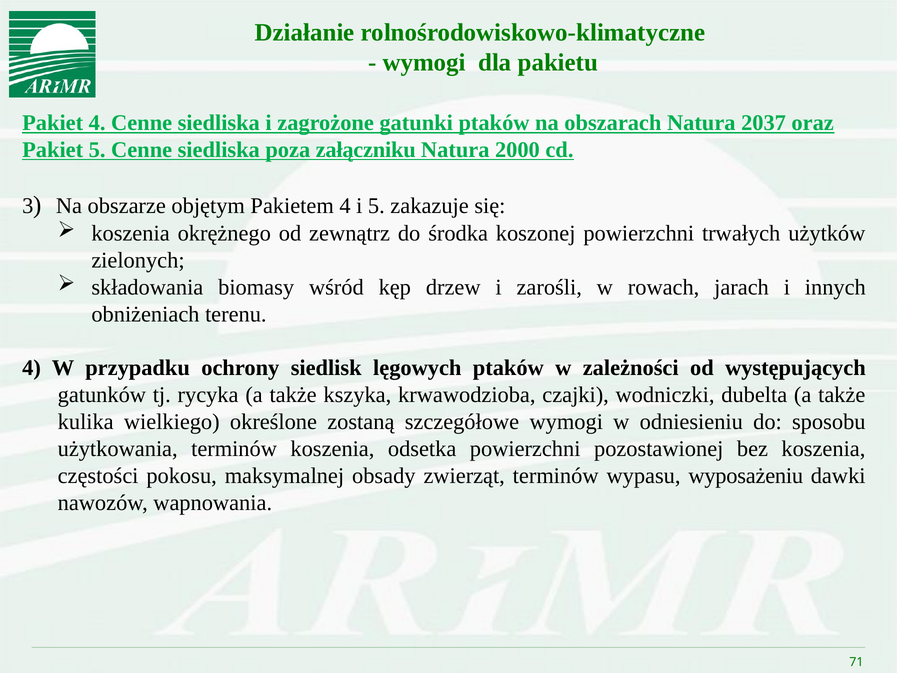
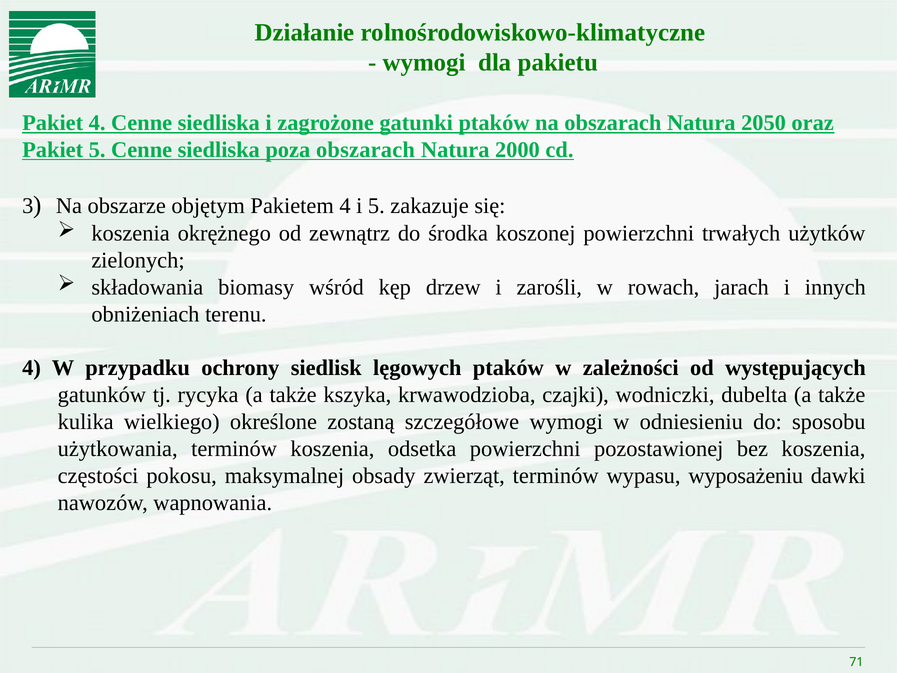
2037: 2037 -> 2050 (764, 123)
poza załączniku: załączniku -> obszarach (365, 150)
